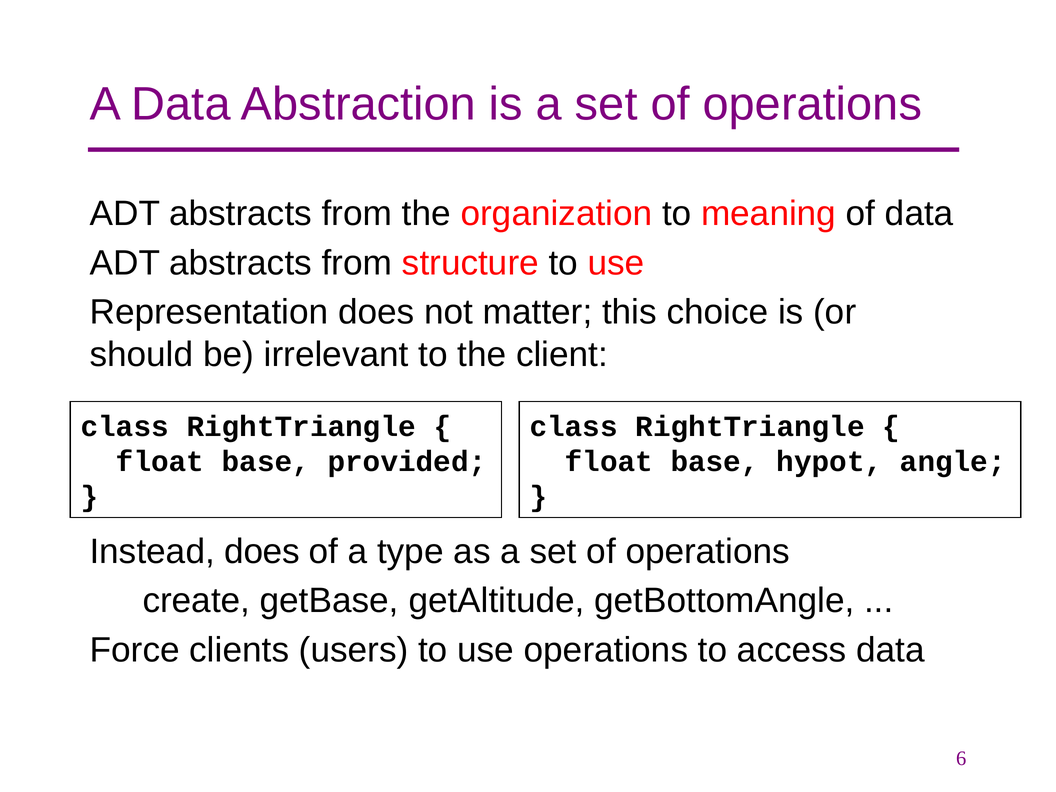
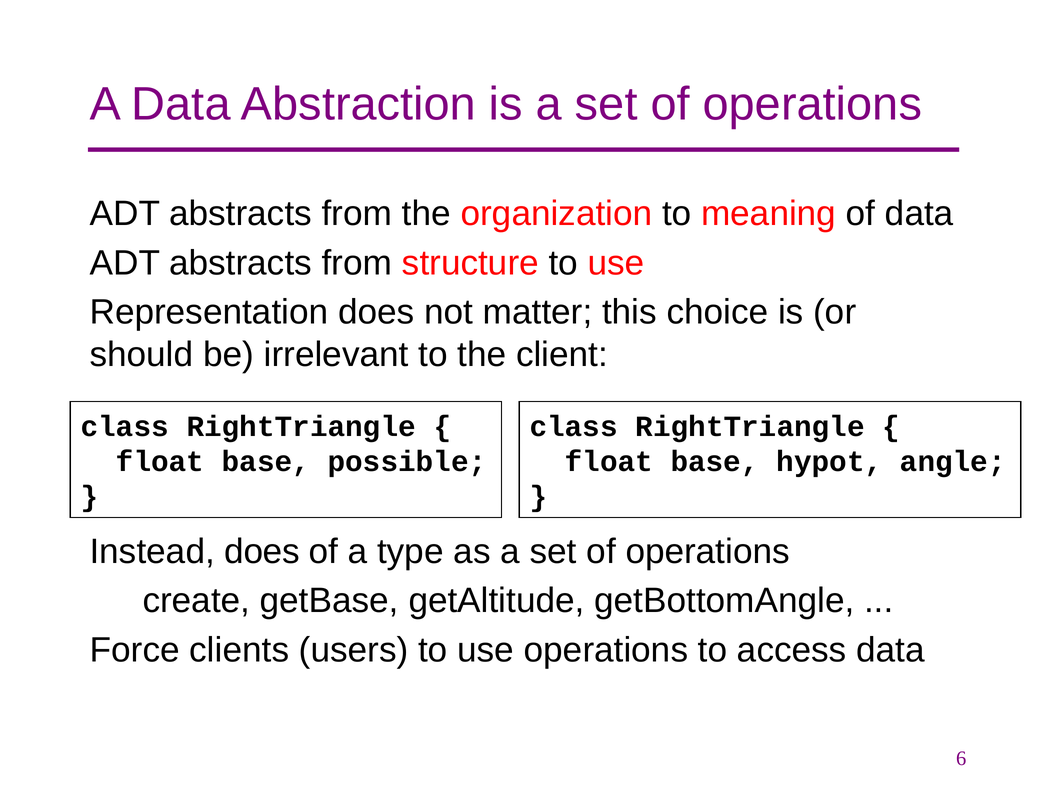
provided: provided -> possible (407, 462)
